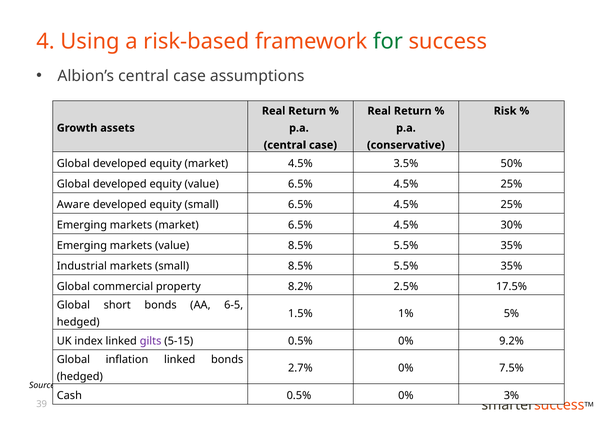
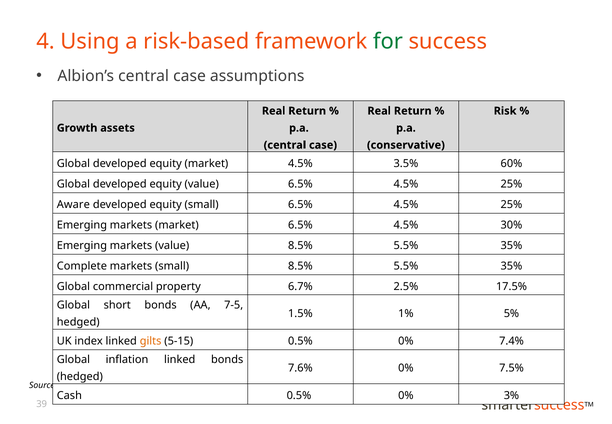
50%: 50% -> 60% (511, 164)
Industrial: Industrial -> Complete (82, 266)
8.2%: 8.2% -> 6.7% (300, 286)
6-5: 6-5 -> 7-5 (234, 305)
gilts colour: purple -> orange (151, 341)
9.2%: 9.2% -> 7.4% (511, 341)
2.7%: 2.7% -> 7.6% (300, 368)
